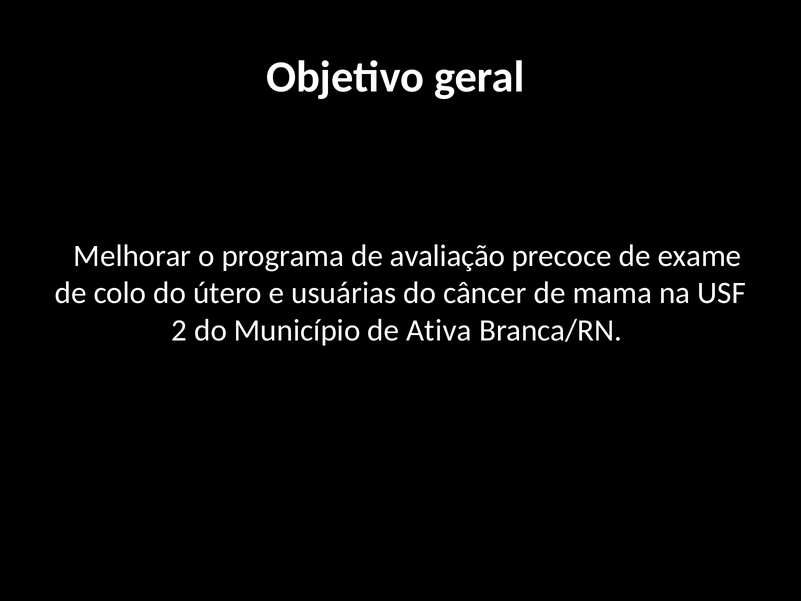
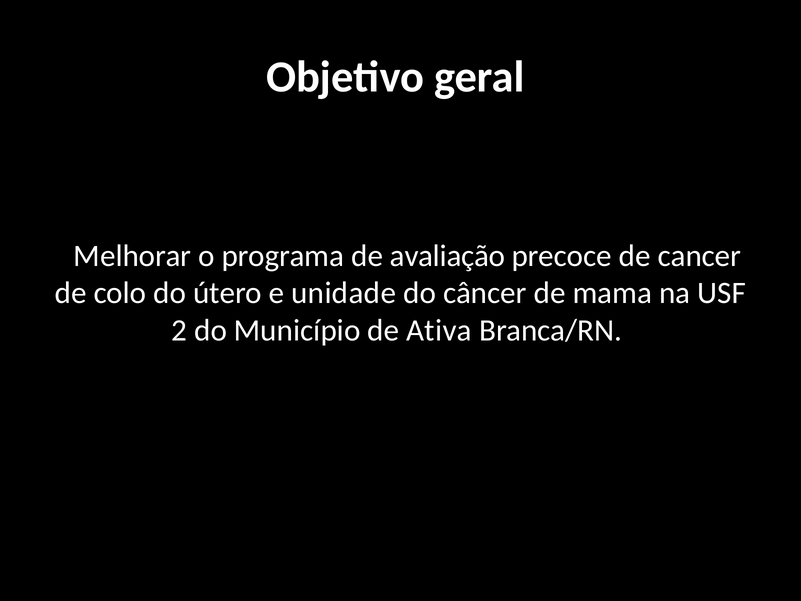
exame: exame -> cancer (699, 256)
usuárias: usuárias -> unidade (344, 293)
